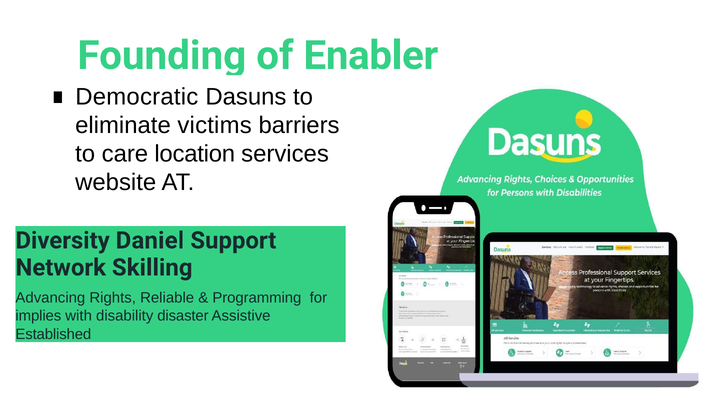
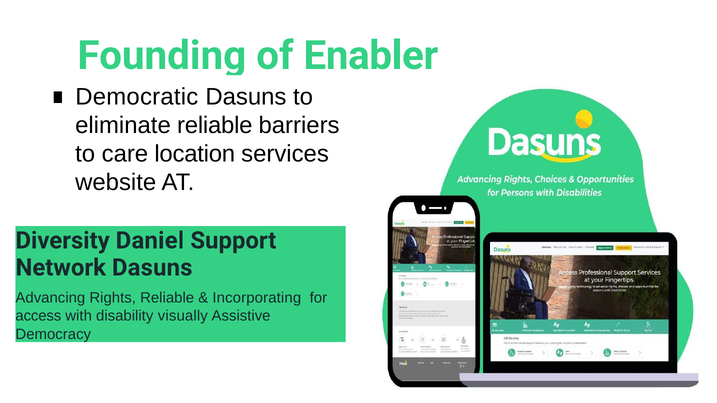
eliminate victims: victims -> reliable (215, 125)
Network Skilling: Skilling -> Dasuns (152, 268)
Programming: Programming -> Incorporating (257, 298)
implies: implies -> access (38, 316)
disaster: disaster -> visually (183, 316)
Established: Established -> Democracy (53, 334)
